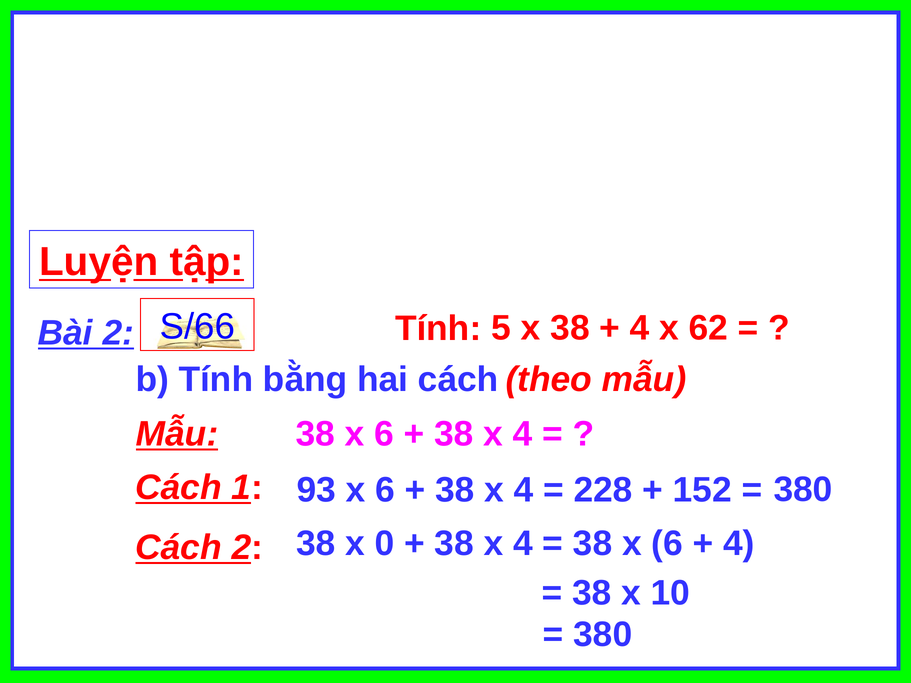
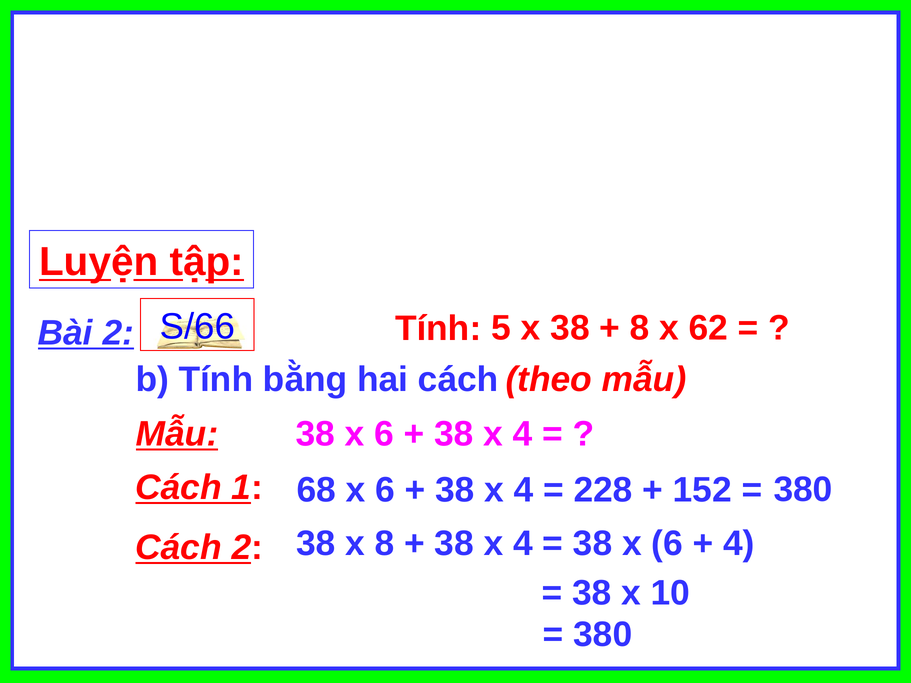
4: 4 -> 8 (640, 328)
93: 93 -> 68 (316, 490)
x 0: 0 -> 8 (384, 544)
